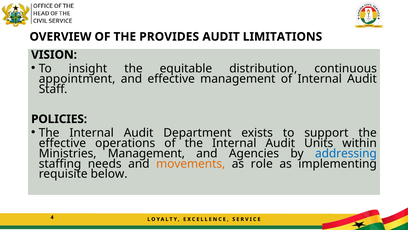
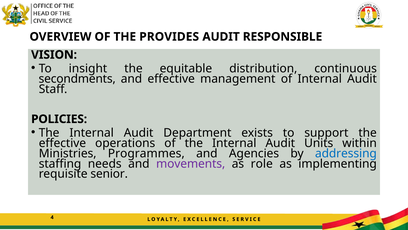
LIMITATIONS: LIMITATIONS -> RESPONSIBLE (283, 37)
appointment: appointment -> secondments (77, 79)
Ministries Management: Management -> Programmes (146, 153)
movements colour: orange -> purple (191, 163)
below: below -> senior (109, 174)
